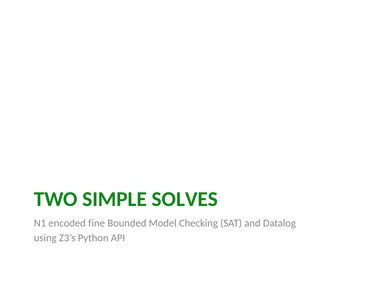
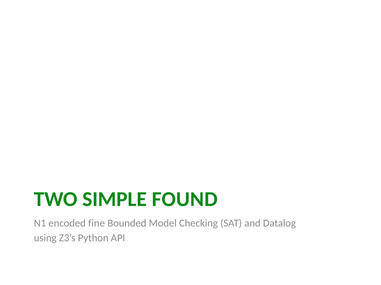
SOLVES: SOLVES -> FOUND (185, 200)
